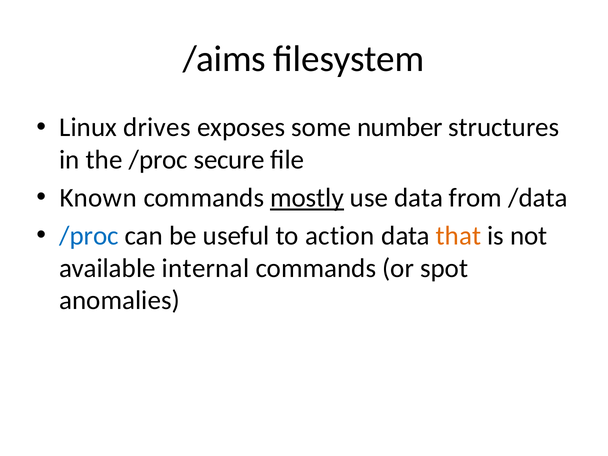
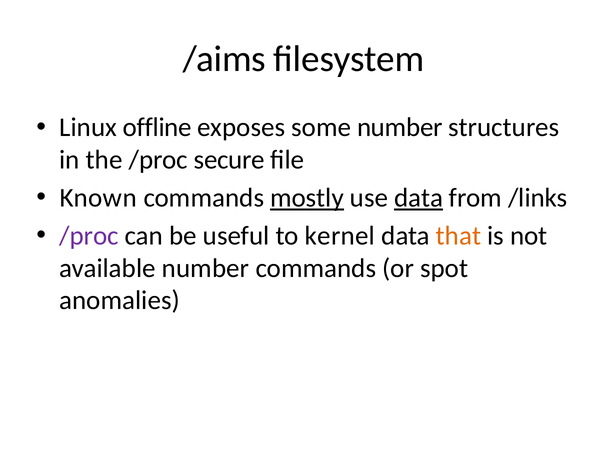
drives: drives -> offline (157, 128)
data underline: none -> present (419, 198)
/data: /data -> /links (538, 198)
/proc colour: blue -> purple (89, 236)
action: action -> kernel (340, 236)
available internal: internal -> number (206, 268)
